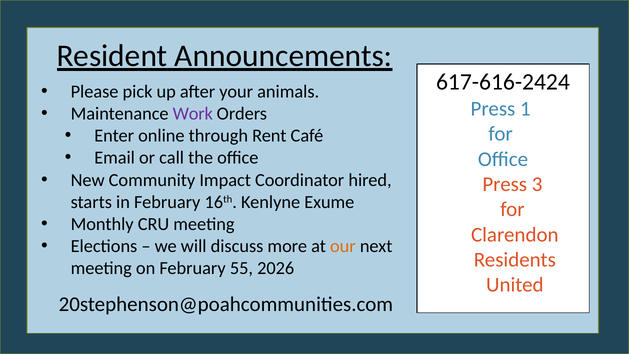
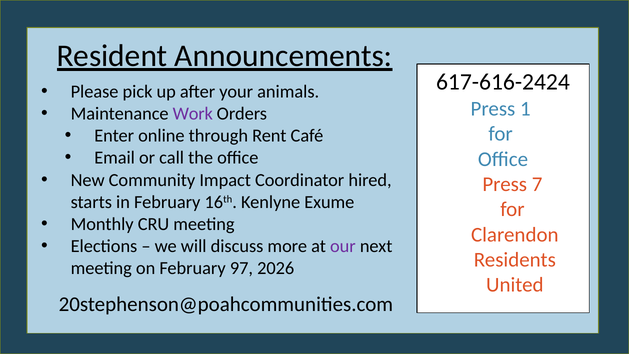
3: 3 -> 7 (537, 184)
our colour: orange -> purple (343, 246)
55: 55 -> 97 (241, 268)
